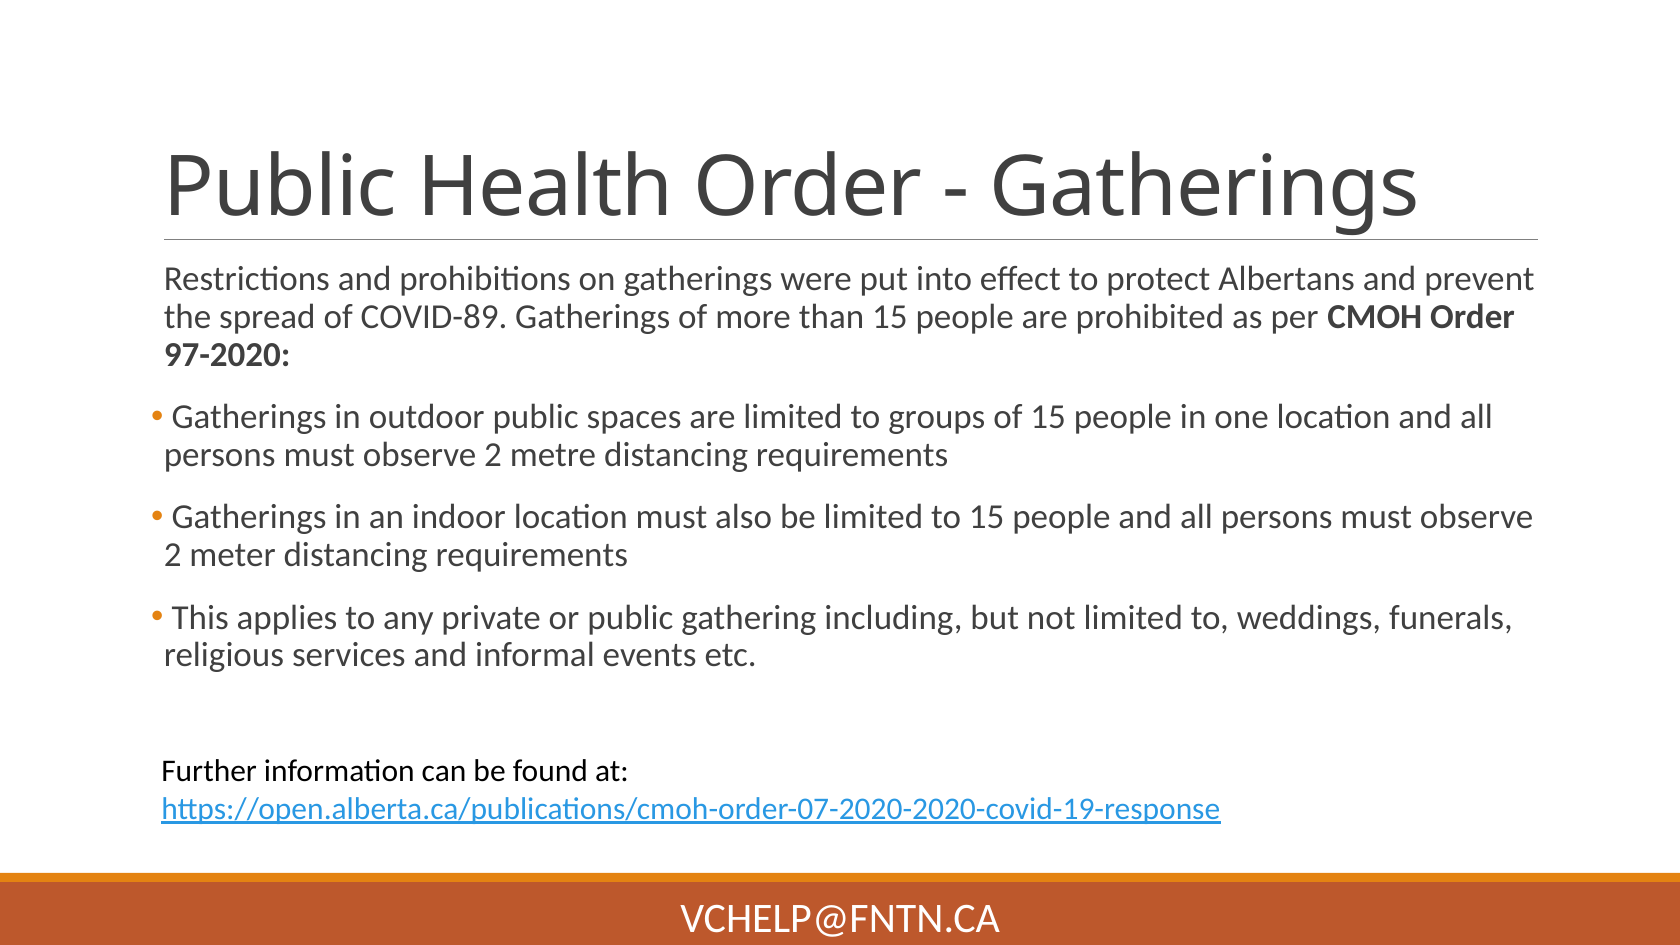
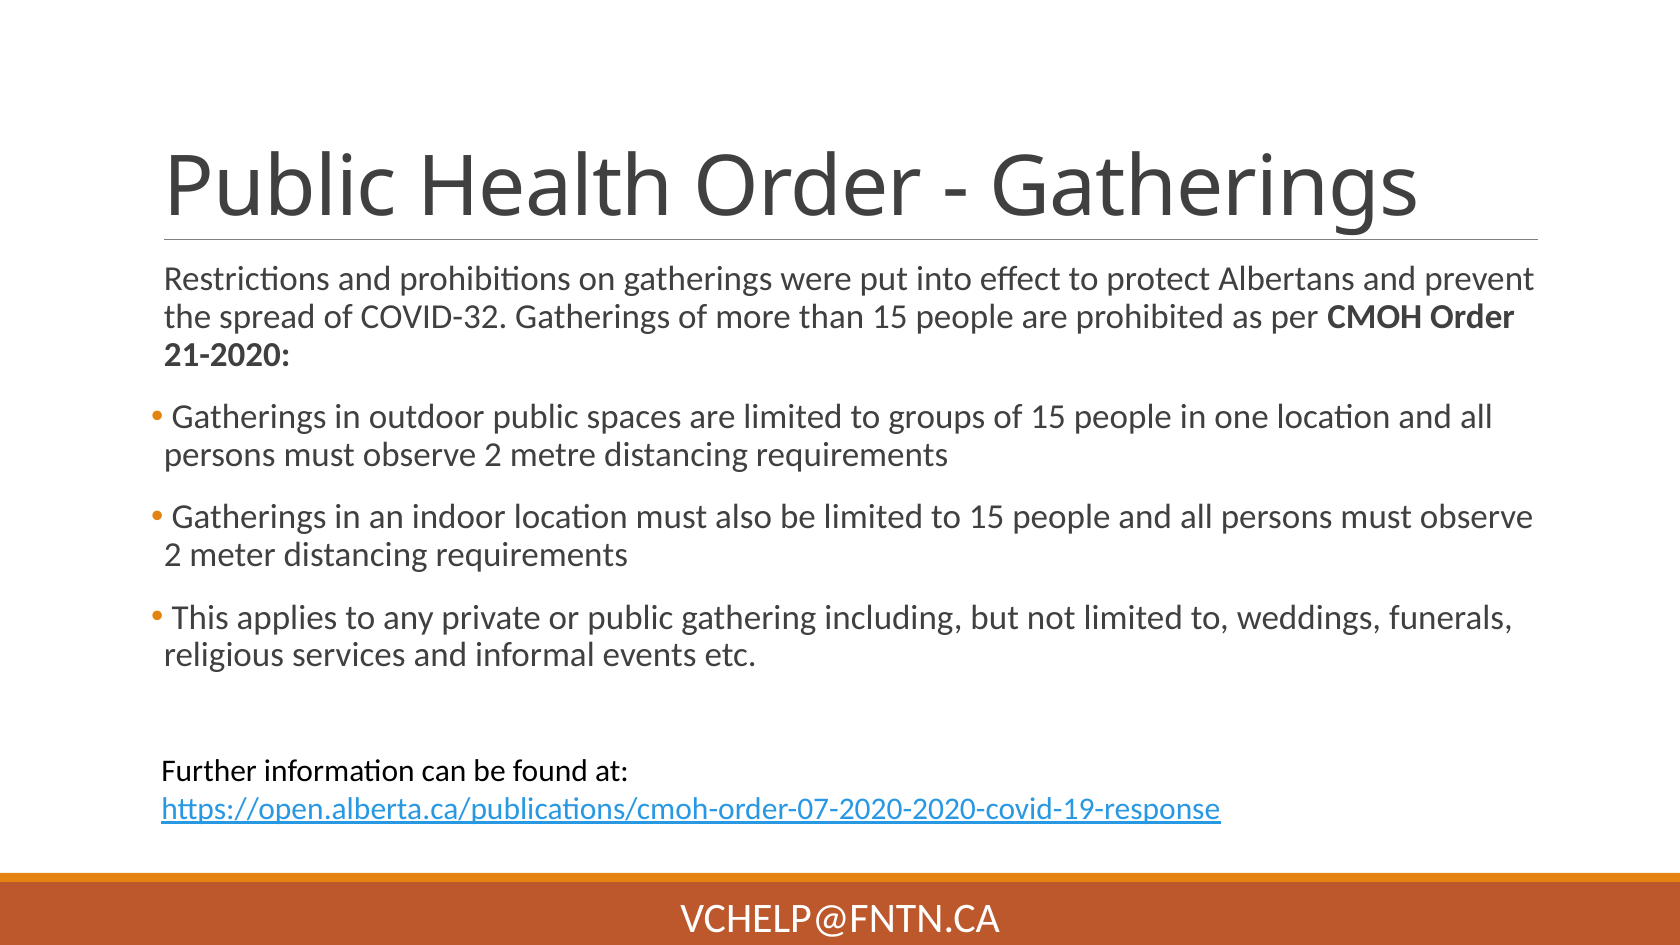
COVID-89: COVID-89 -> COVID-32 (434, 317)
97-2020: 97-2020 -> 21-2020 (227, 355)
